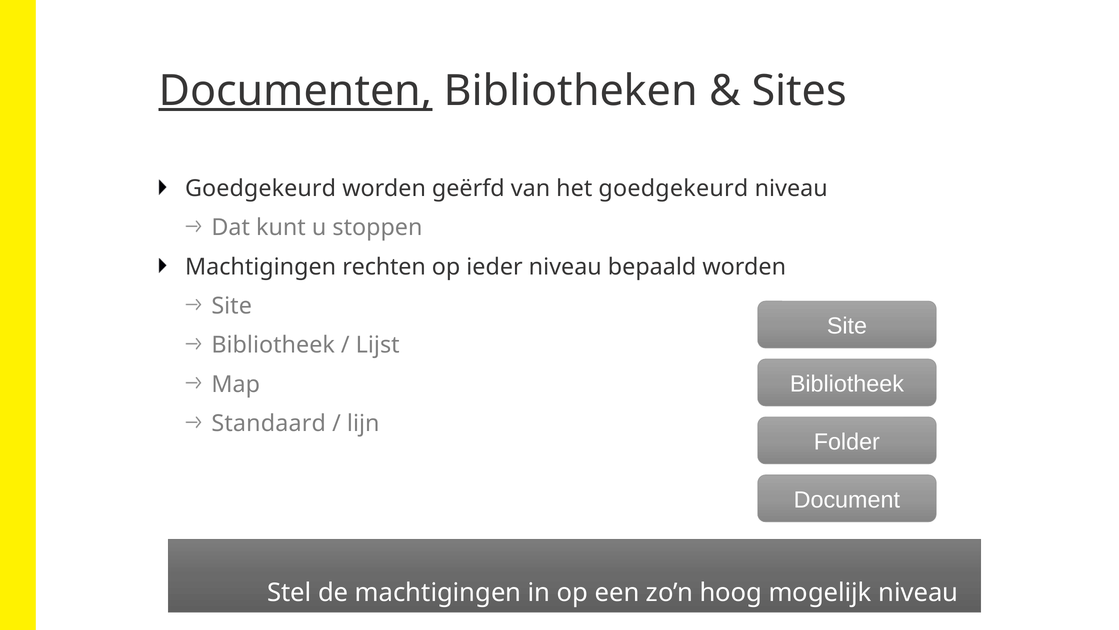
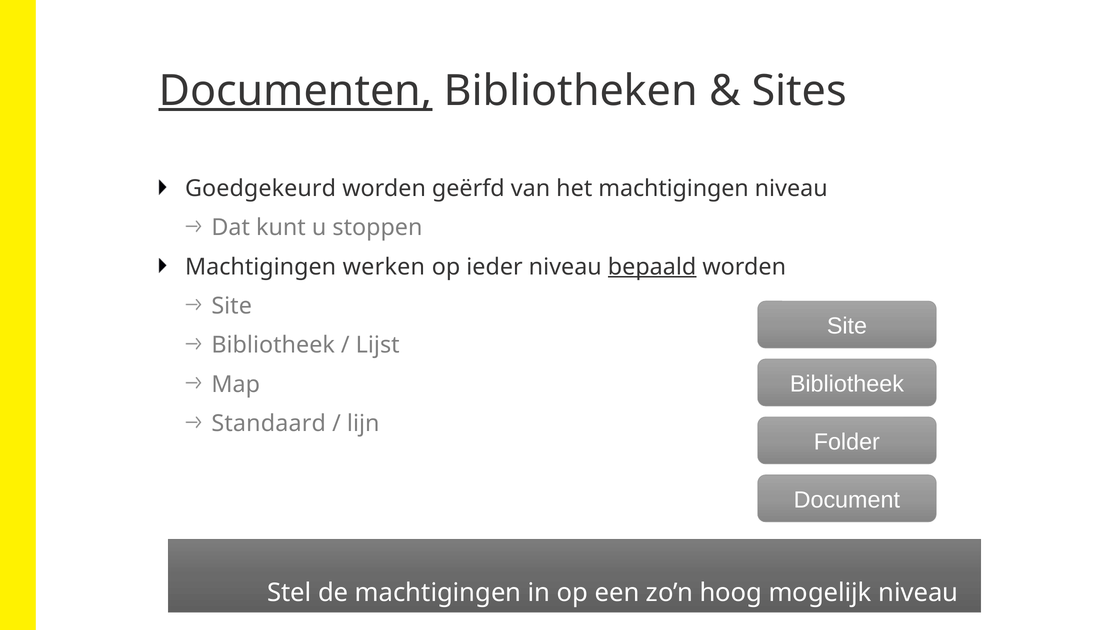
het goedgekeurd: goedgekeurd -> machtigingen (674, 188)
rechten: rechten -> werken (384, 267)
bepaald underline: none -> present (652, 267)
